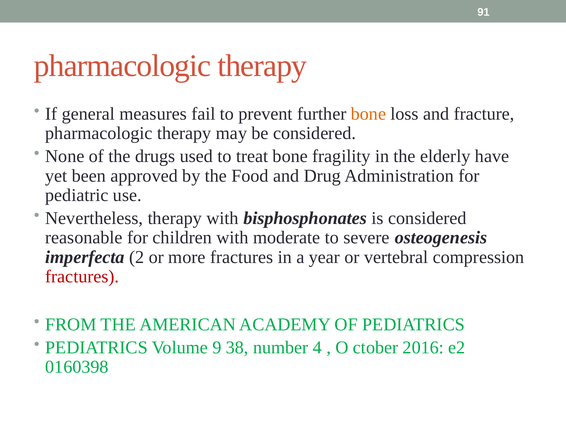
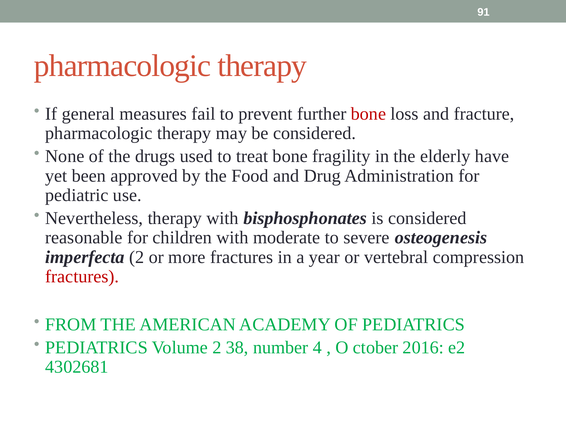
bone colour: orange -> red (368, 114)
Volume 9: 9 -> 2 (217, 348)
0160398: 0160398 -> 4302681 (77, 367)
